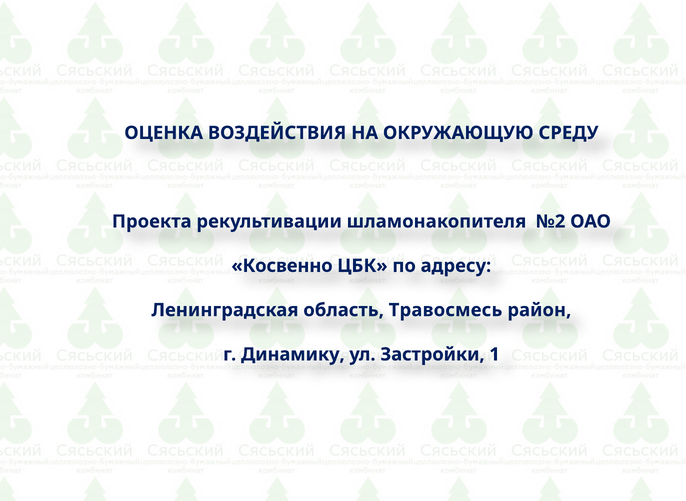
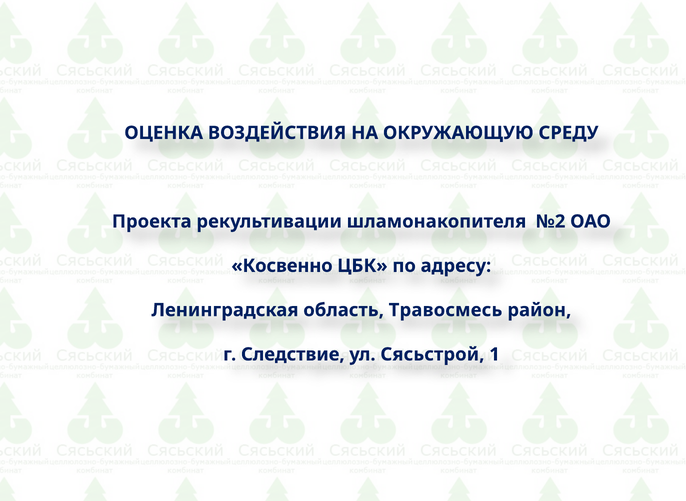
Динамику: Динамику -> Следствие (293, 355)
Застройки: Застройки -> Сясьстрой (432, 355)
